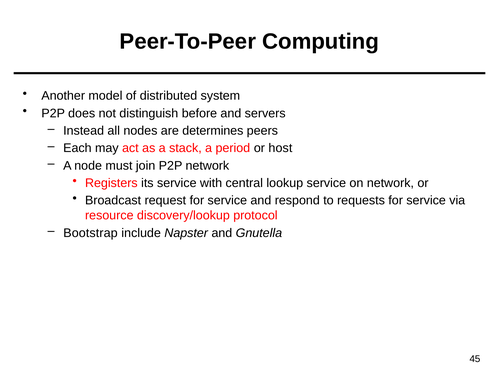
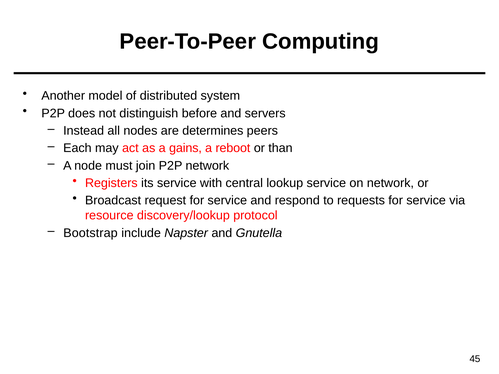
stack: stack -> gains (185, 148)
period: period -> reboot (233, 148)
host: host -> than (280, 148)
